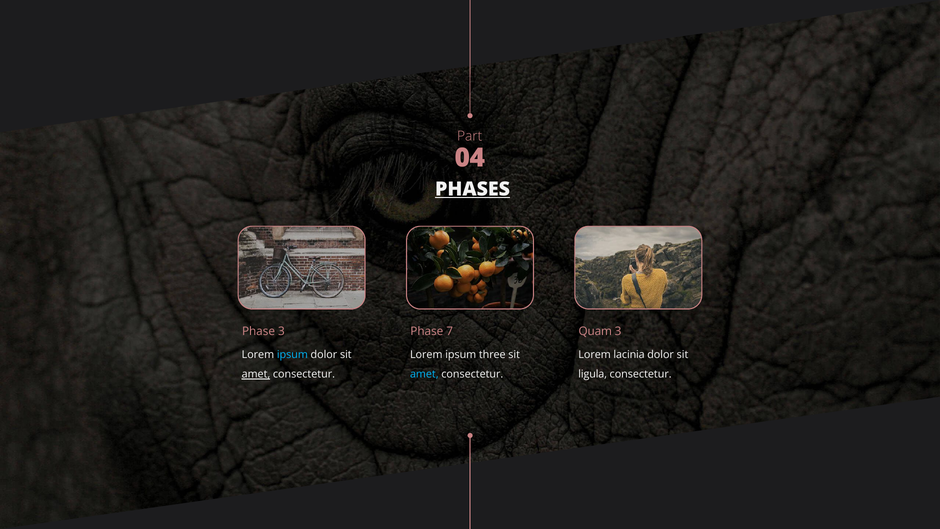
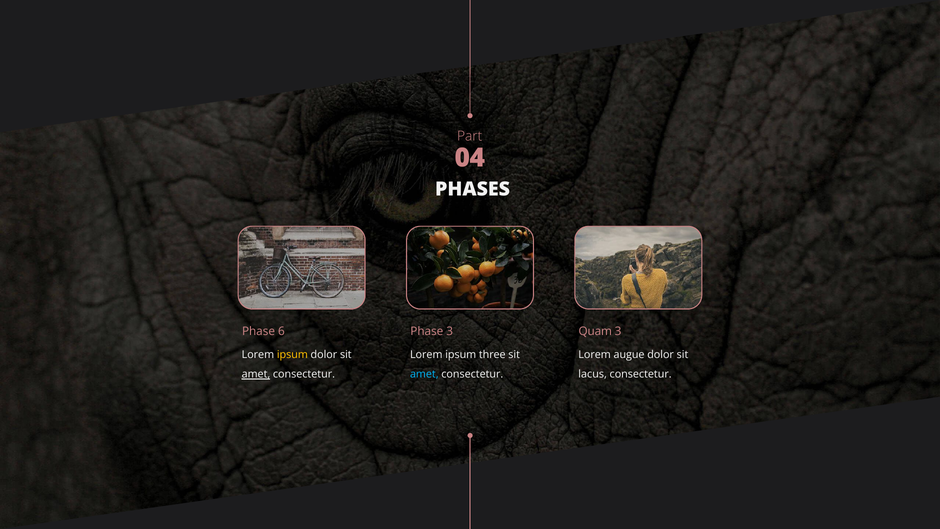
PHASES underline: present -> none (473, 189)
Phase 3: 3 -> 6 (281, 331)
Phase 7: 7 -> 3 (450, 331)
ipsum colour: light blue -> yellow (292, 355)
lacinia: lacinia -> augue (629, 355)
ligula: ligula -> lacus (593, 374)
